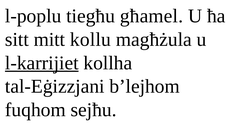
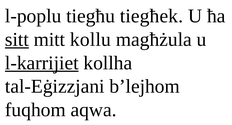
għamel: għamel -> tiegħek (151, 16)
sitt underline: none -> present (17, 39)
sejħu: sejħu -> aqwa (94, 110)
